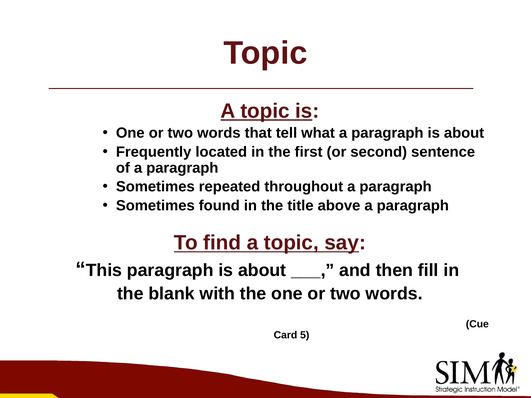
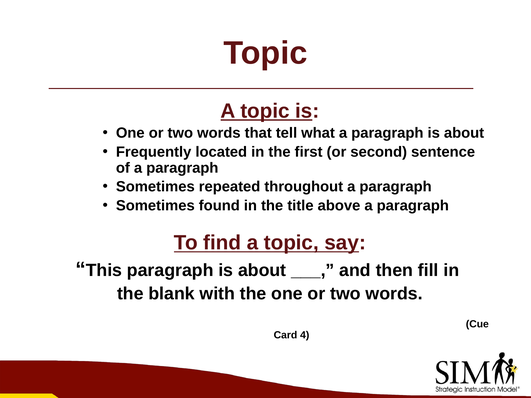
5: 5 -> 4 (305, 335)
